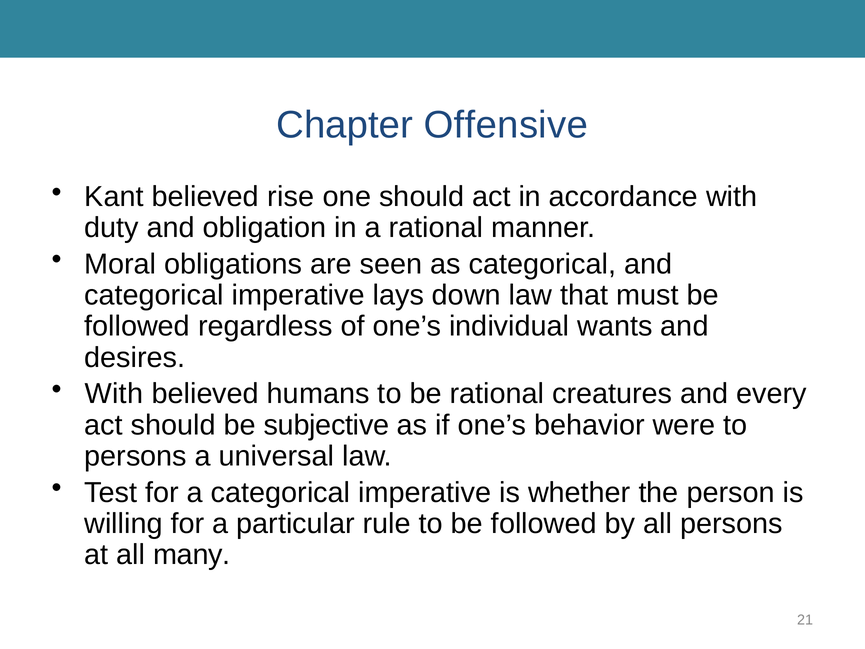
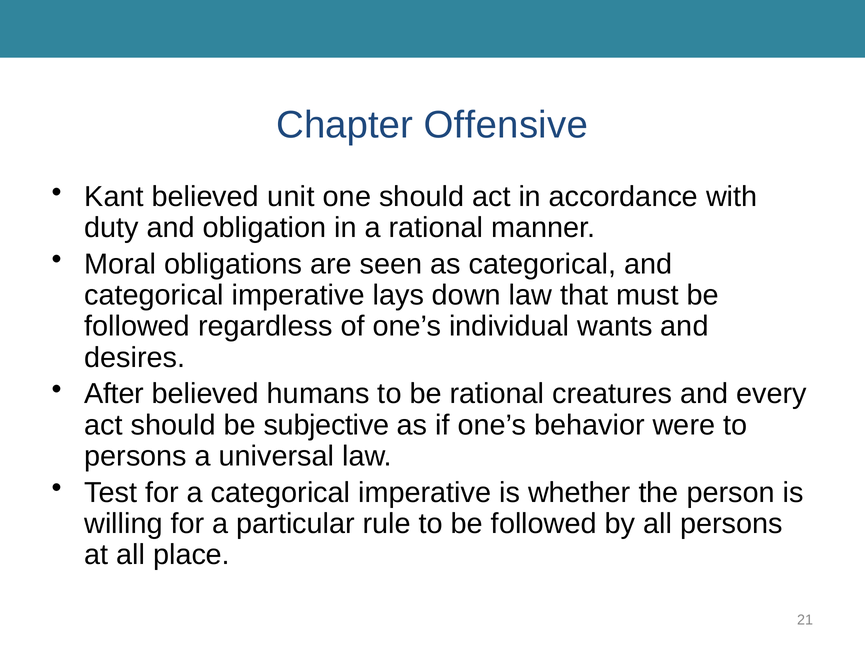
rise: rise -> unit (291, 197)
With: With -> After (114, 394)
many: many -> place (192, 555)
